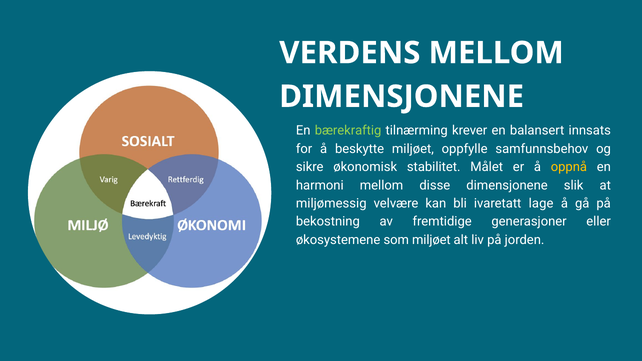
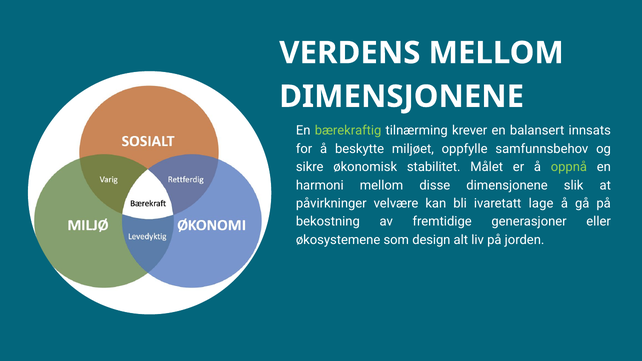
oppnå colour: yellow -> light green (569, 167)
miljømessig: miljømessig -> påvirkninger (331, 204)
som miljøet: miljøet -> design (431, 240)
